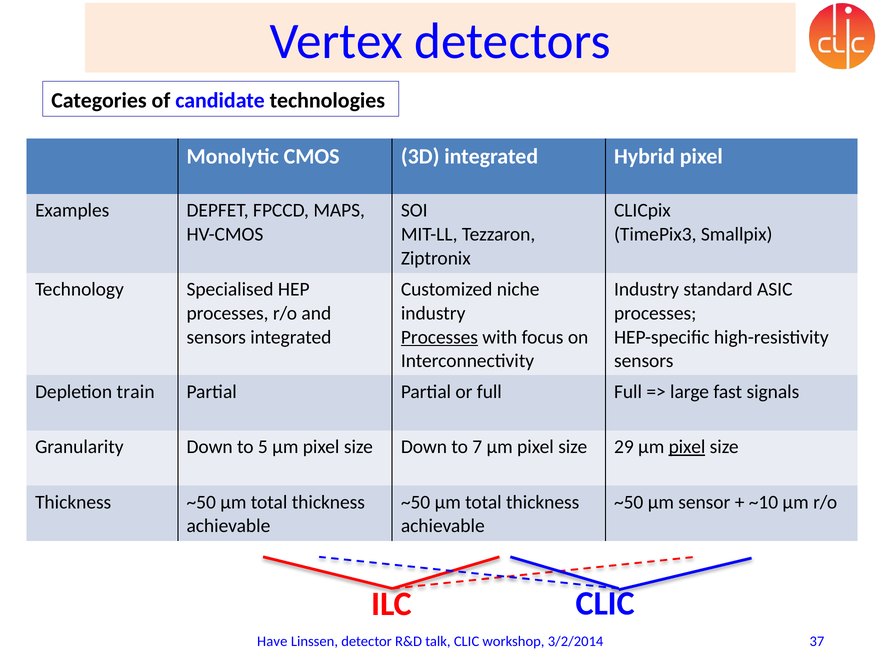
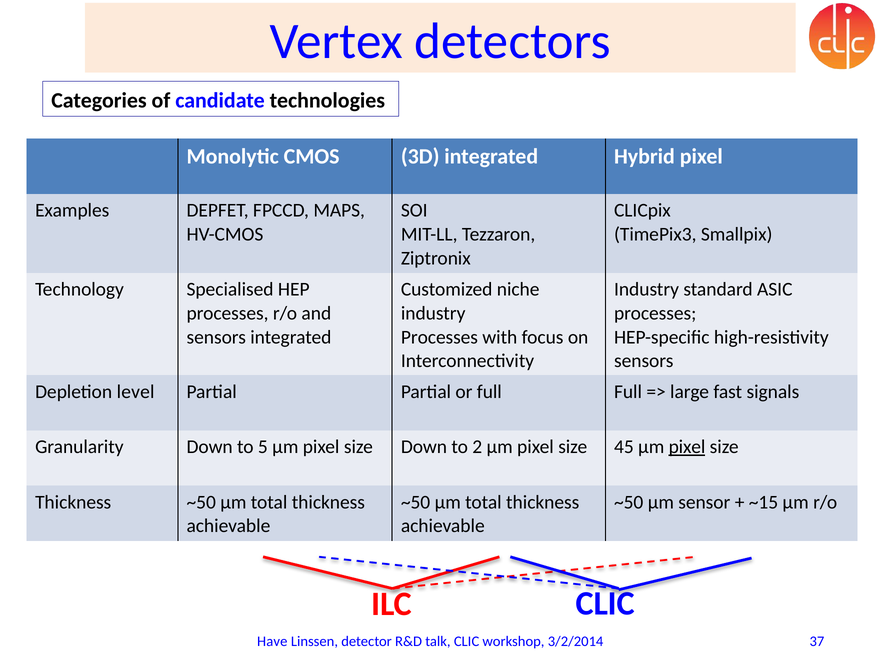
Processes underline: present -> none (439, 337)
train: train -> level (136, 392)
7: 7 -> 2 (477, 447)
29: 29 -> 45 (624, 447)
~10: ~10 -> ~15 (763, 502)
